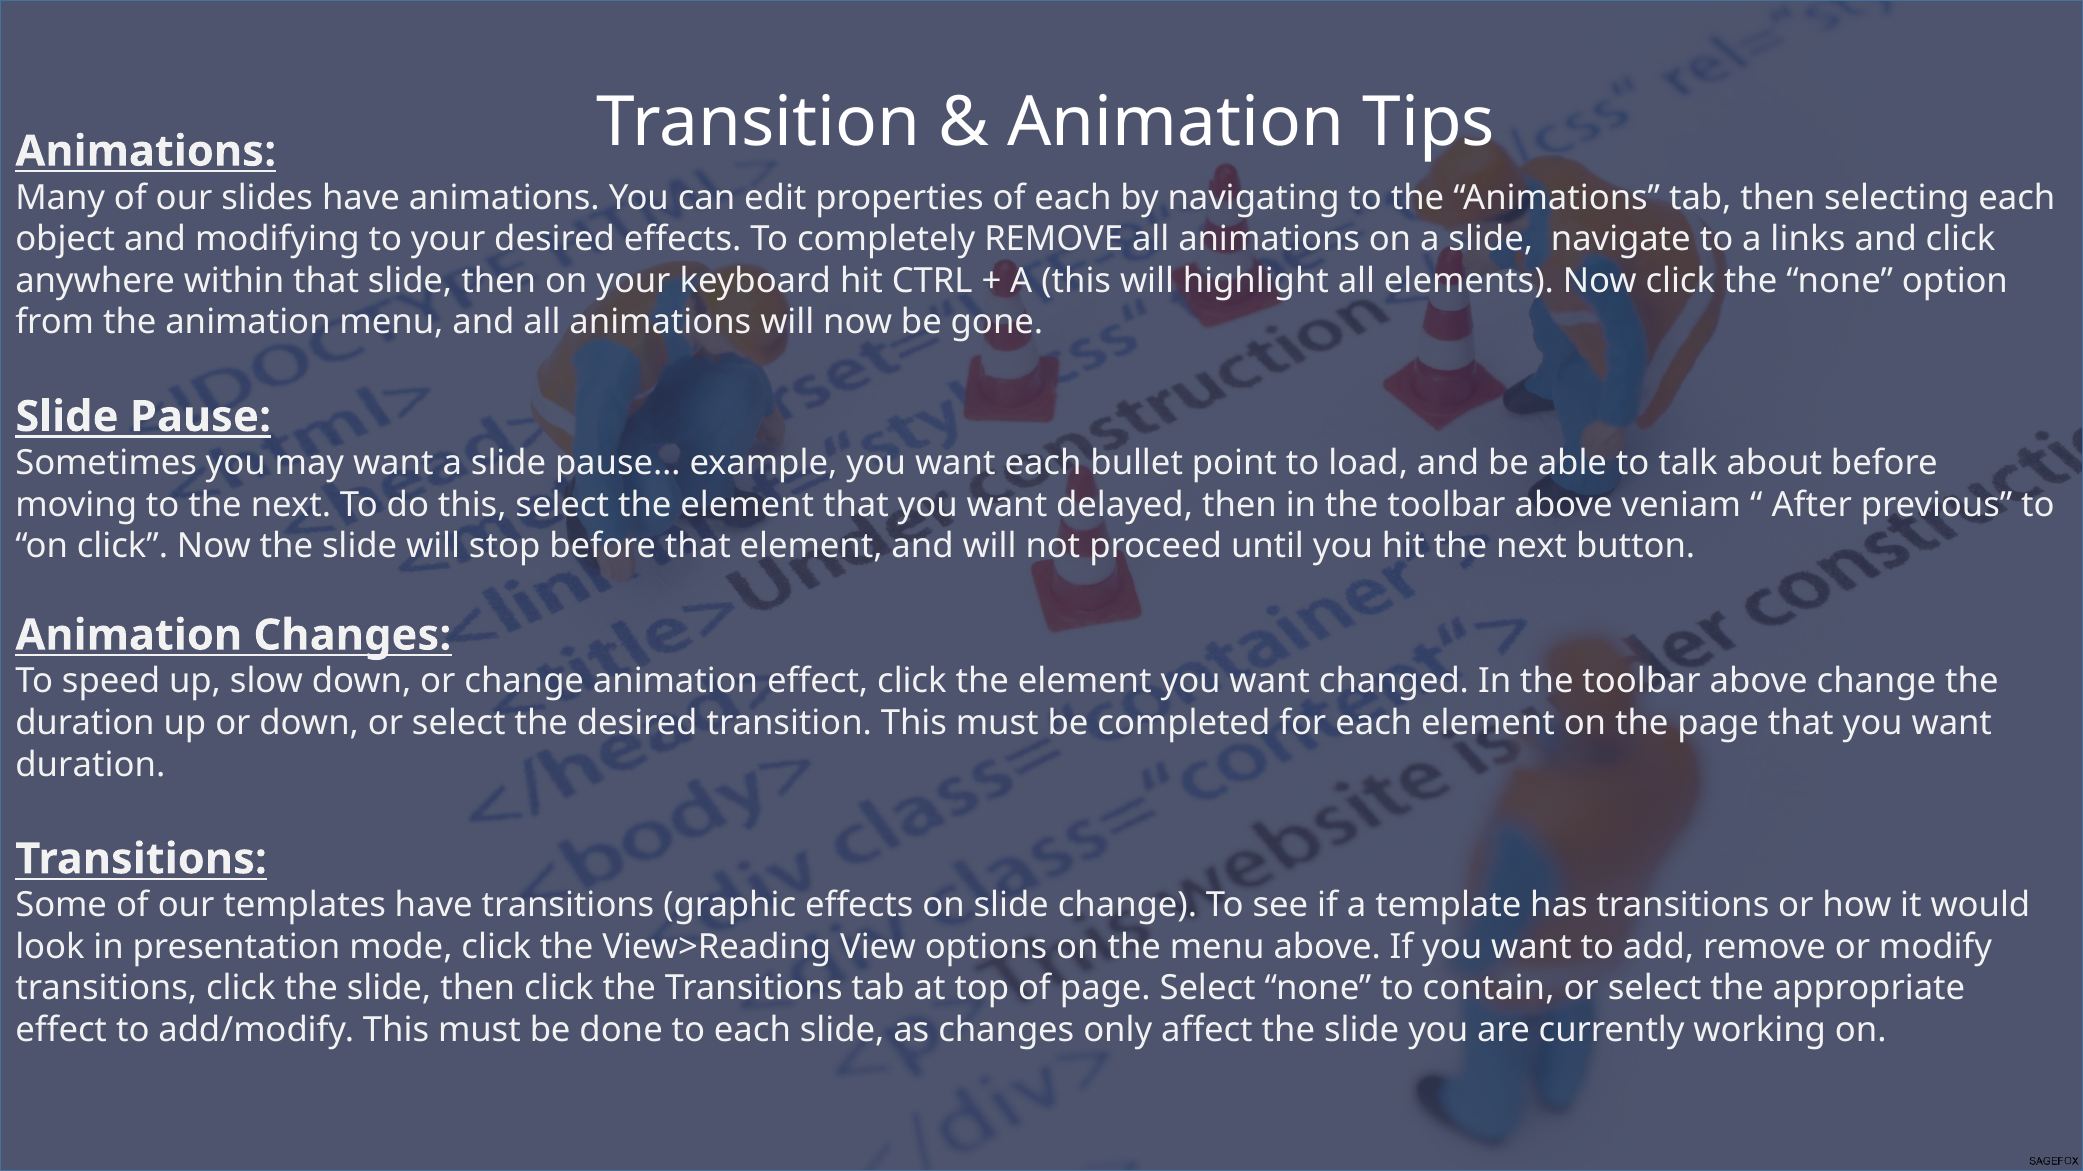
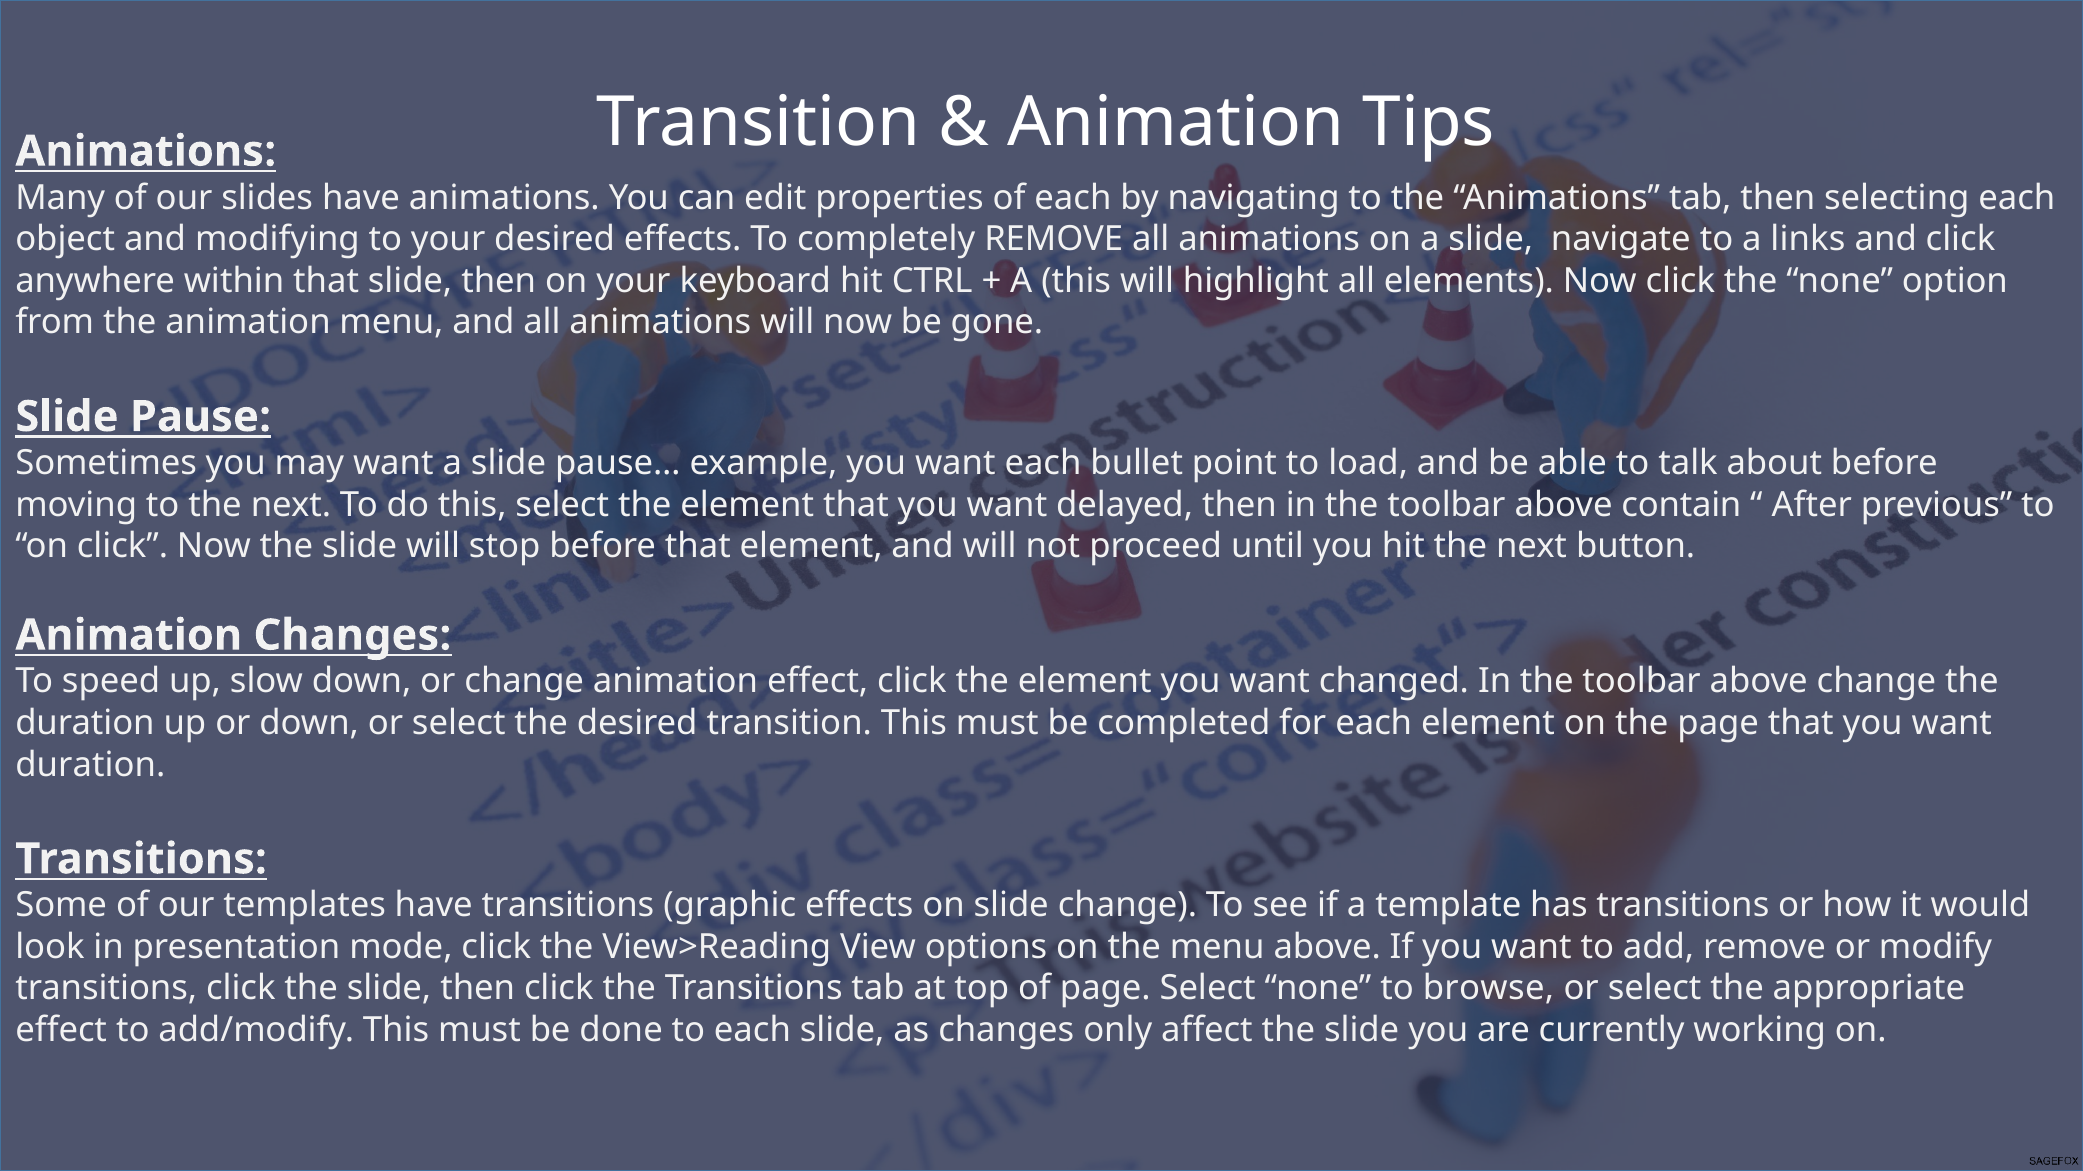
veniam: veniam -> contain (1681, 505)
contain: contain -> browse (1489, 989)
